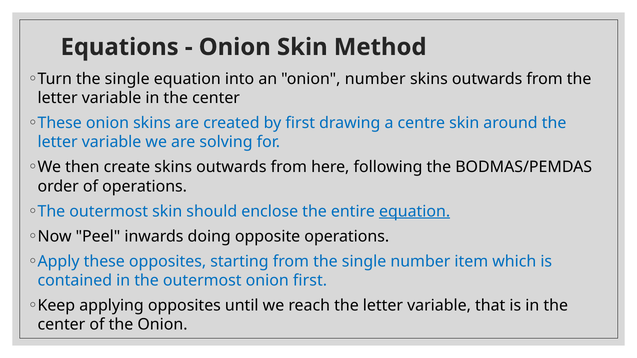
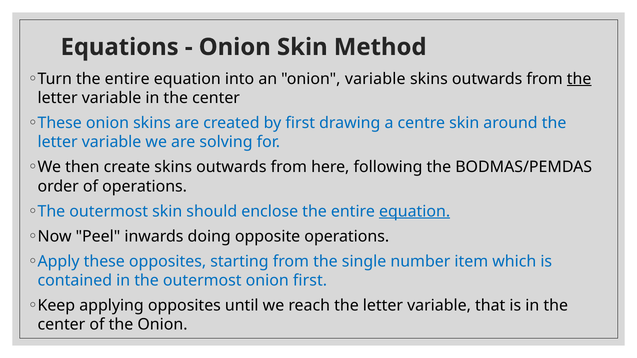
Turn the single: single -> entire (127, 79)
onion number: number -> variable (375, 79)
the underline: none -> present (579, 79)
